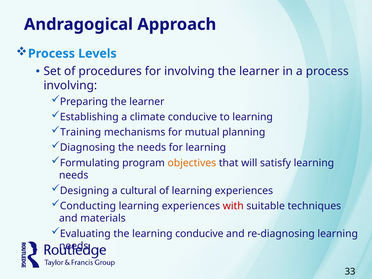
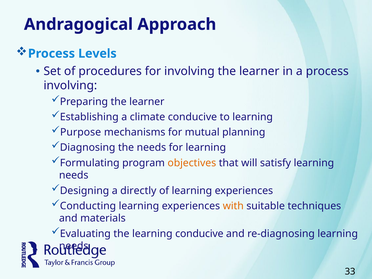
Training: Training -> Purpose (81, 132)
cultural: cultural -> directly (138, 191)
with colour: red -> orange (233, 206)
